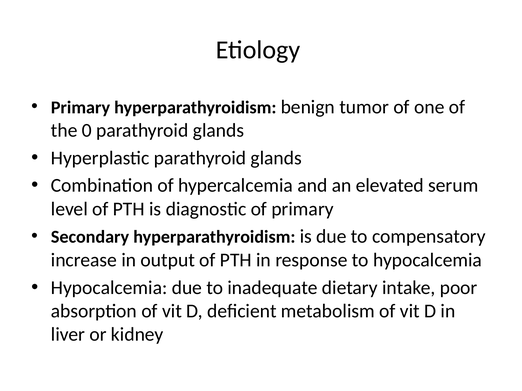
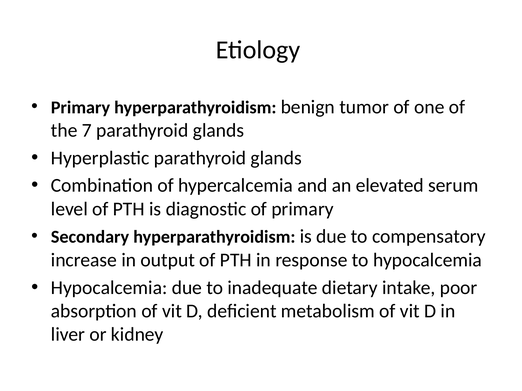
0: 0 -> 7 (87, 131)
